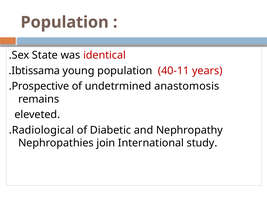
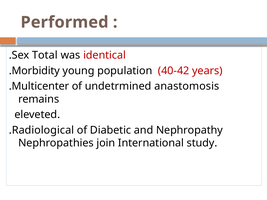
Population: Population -> Performed (65, 22)
State: State -> Total (45, 55)
.Ibtissama: .Ibtissama -> .Morbidity (34, 71)
40-11: 40-11 -> 40-42 (174, 71)
.Prospective: .Prospective -> .Multicenter (39, 86)
